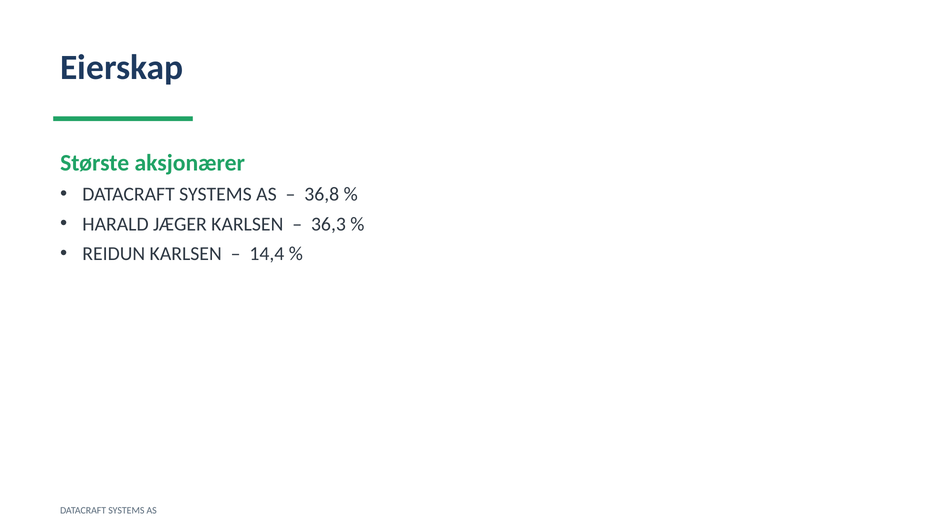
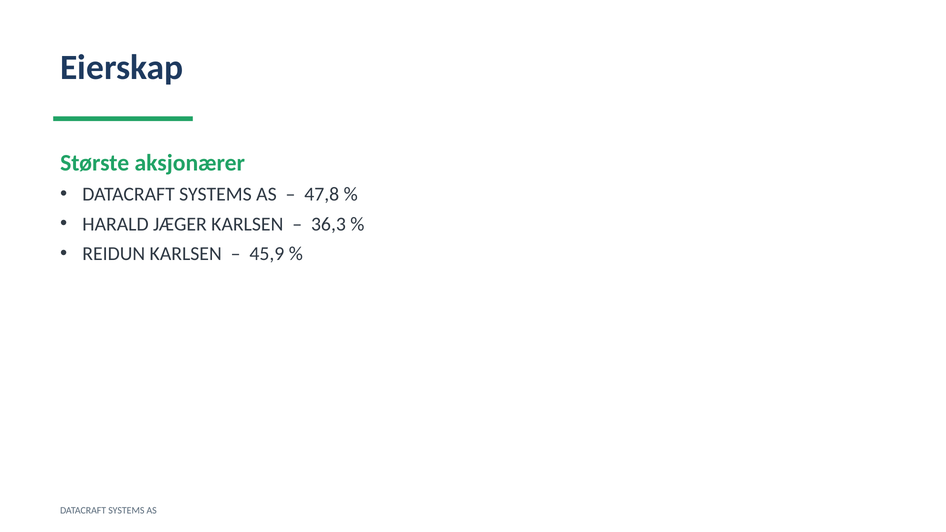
36,8: 36,8 -> 47,8 (322, 195)
14,4: 14,4 -> 45,9 (267, 254)
